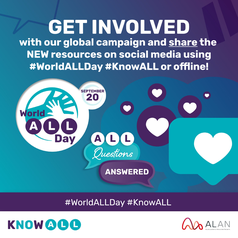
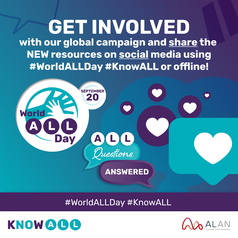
social underline: none -> present (134, 54)
